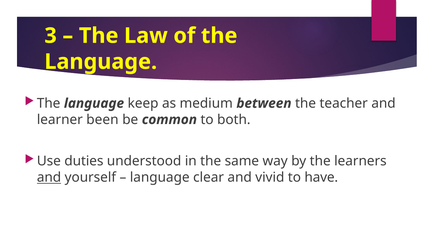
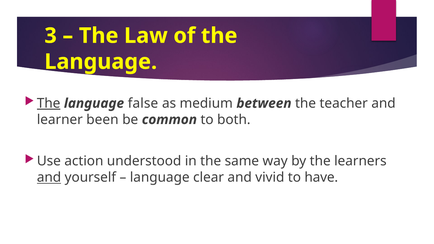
The underline: none -> present (49, 103)
keep: keep -> false (143, 103)
duties: duties -> action (84, 161)
